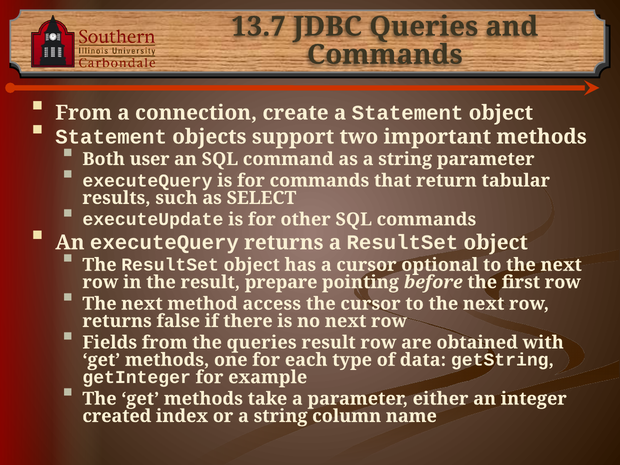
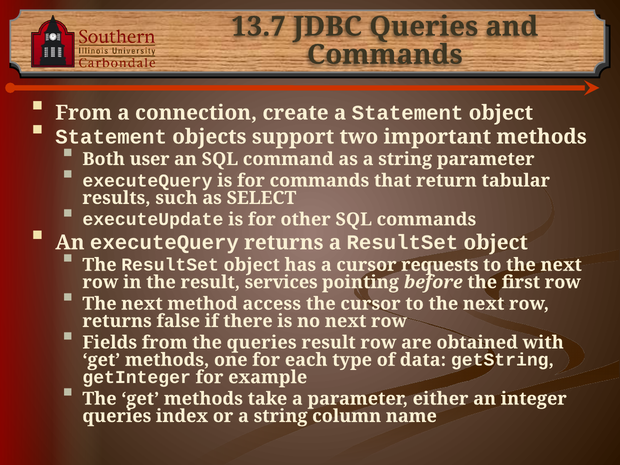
optional: optional -> requests (440, 265)
prepare: prepare -> services (281, 282)
created: created -> queries (117, 416)
